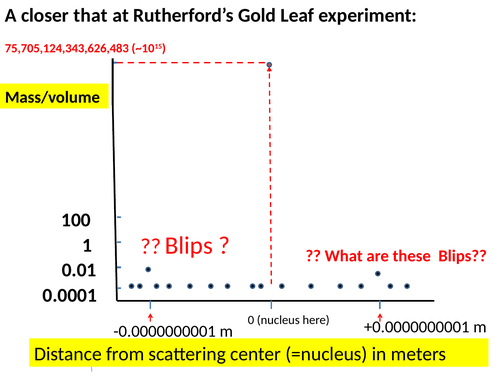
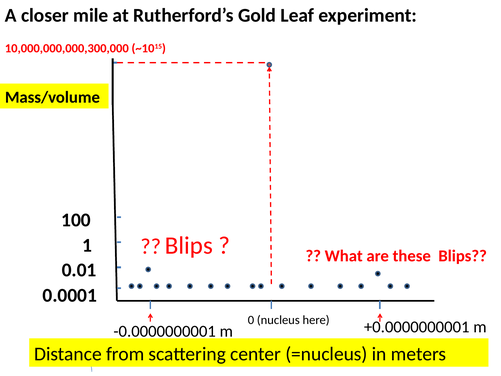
that: that -> mile (91, 16)
75,705,124,343,626,483: 75,705,124,343,626,483 -> 10,000,000,000,300,000 (67, 48)
